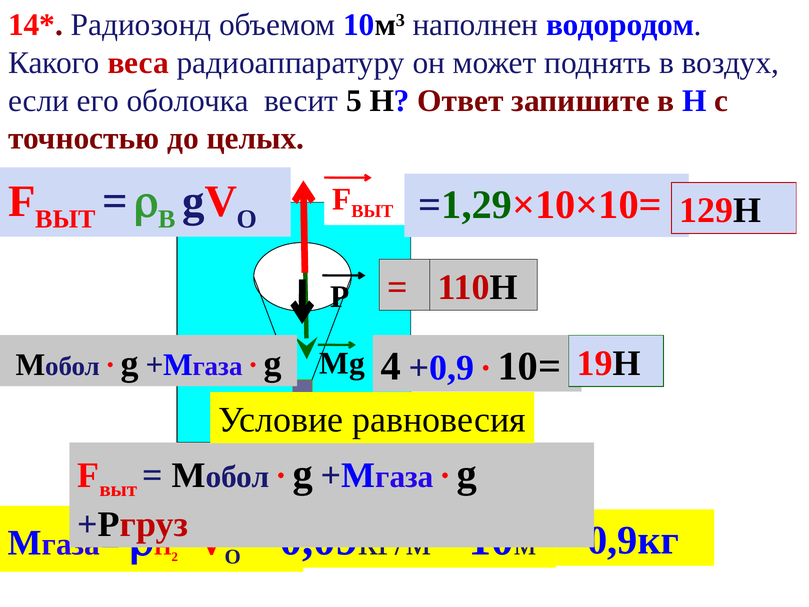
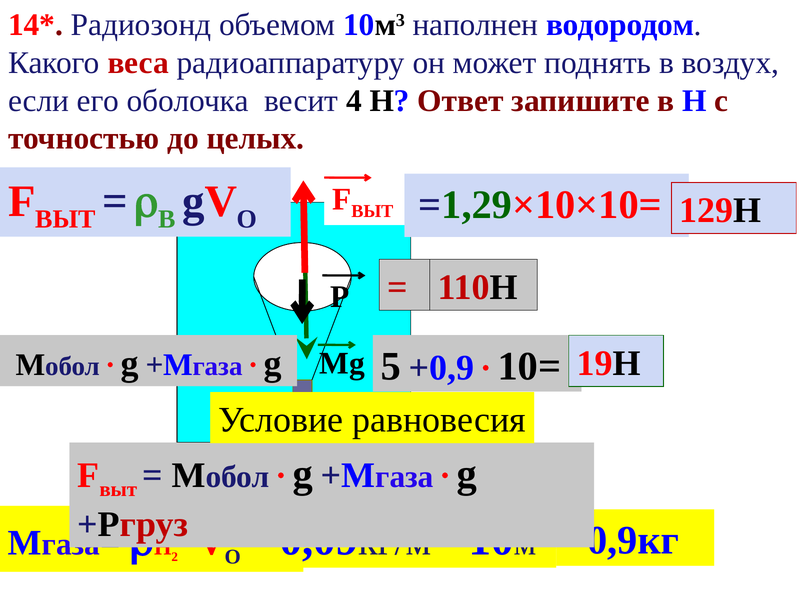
5: 5 -> 4 (354, 101)
4: 4 -> 5 (391, 366)
